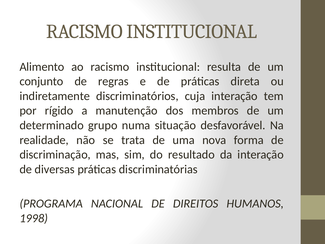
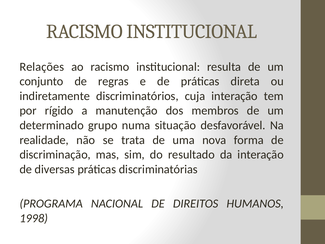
Alimento: Alimento -> Relações (42, 67)
